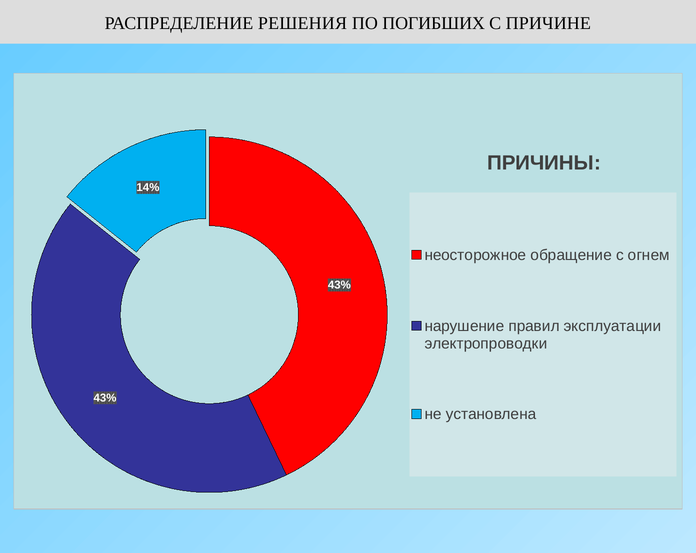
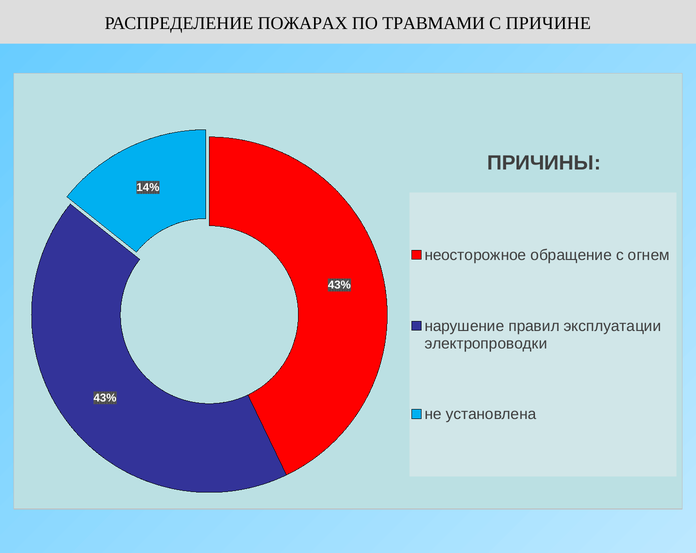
РЕШЕНИЯ: РЕШЕНИЯ -> ПОЖАРАХ (303, 23)
ПОГИБШИХ: ПОГИБШИХ -> ТРАВМАМИ (434, 23)
